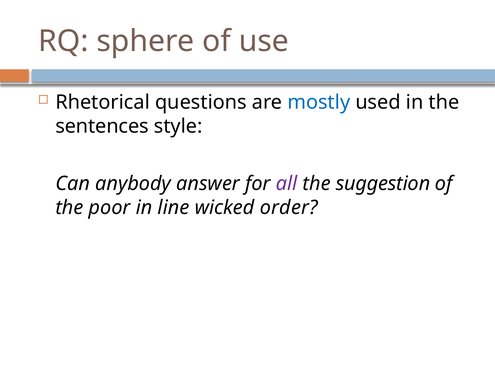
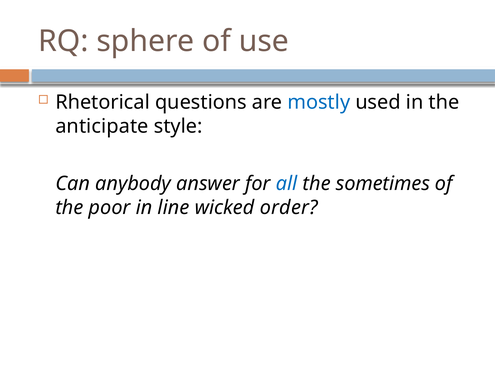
sentences: sentences -> anticipate (102, 126)
all colour: purple -> blue (287, 184)
suggestion: suggestion -> sometimes (383, 184)
